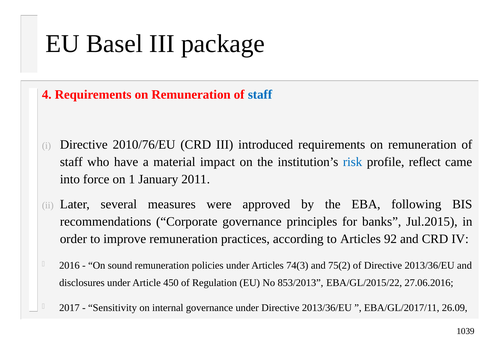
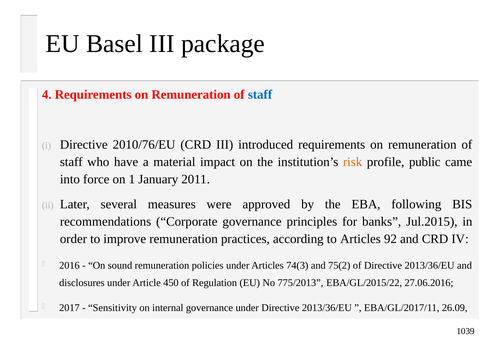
risk colour: blue -> orange (353, 162)
reflect: reflect -> public (425, 162)
853/2013: 853/2013 -> 775/2013 (300, 283)
